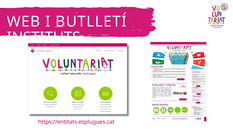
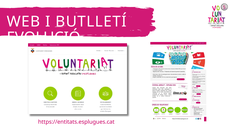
INSTITUTS: INSTITUTS -> EVOLUCIÓ (44, 37)
